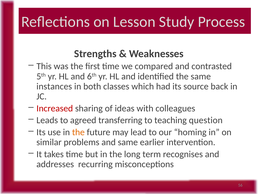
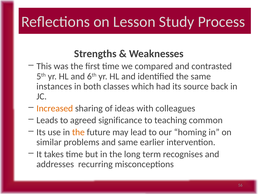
Increased colour: red -> orange (55, 108)
transferring: transferring -> significance (120, 120)
question: question -> common (206, 120)
